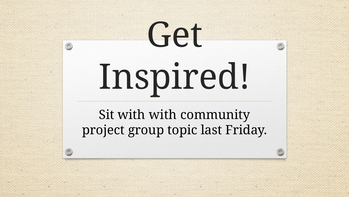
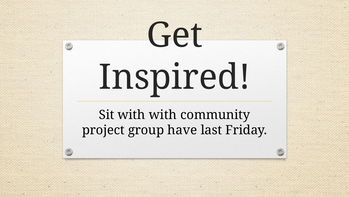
topic: topic -> have (182, 130)
